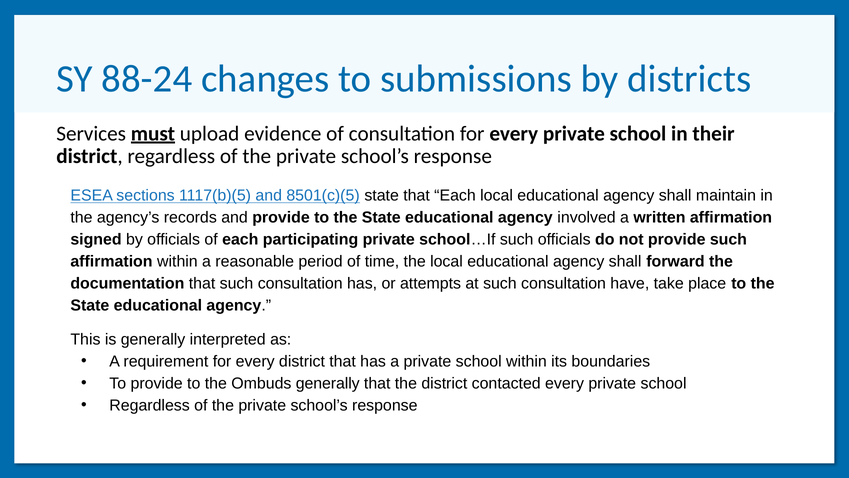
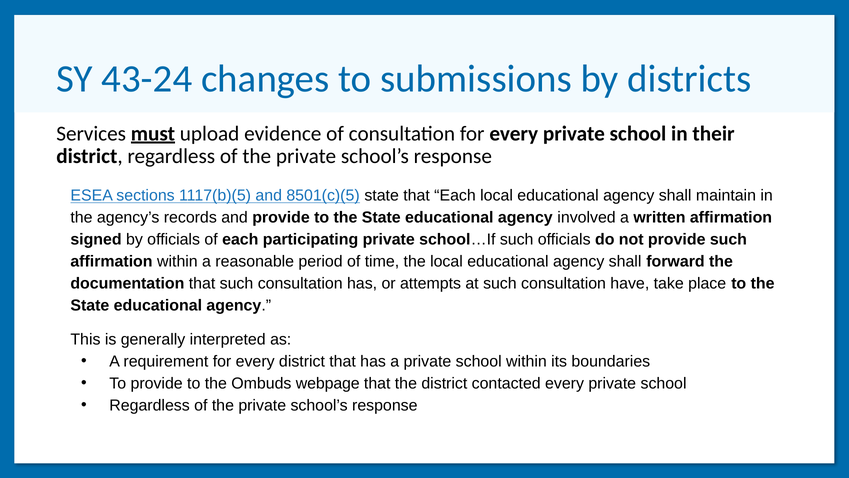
88-24: 88-24 -> 43-24 (147, 79)
Ombuds generally: generally -> webpage (328, 383)
